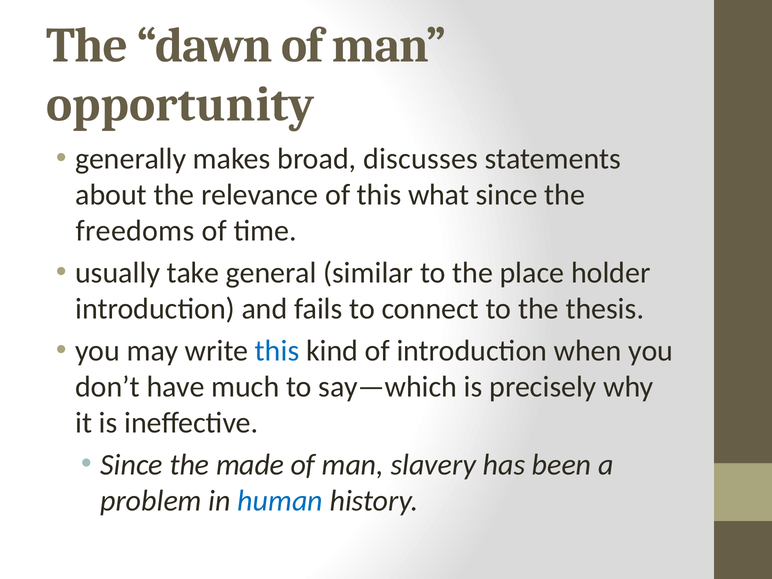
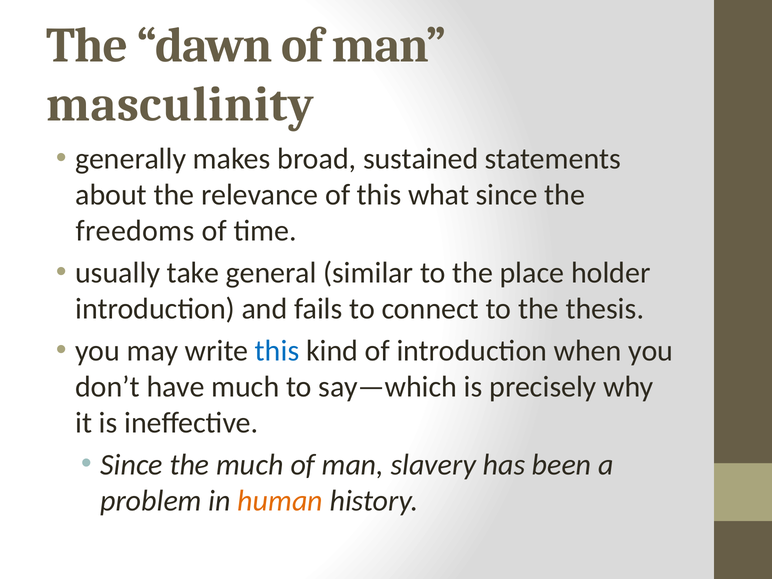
opportunity: opportunity -> masculinity (180, 104)
discusses: discusses -> sustained (421, 159)
the made: made -> much (250, 465)
human colour: blue -> orange (280, 501)
